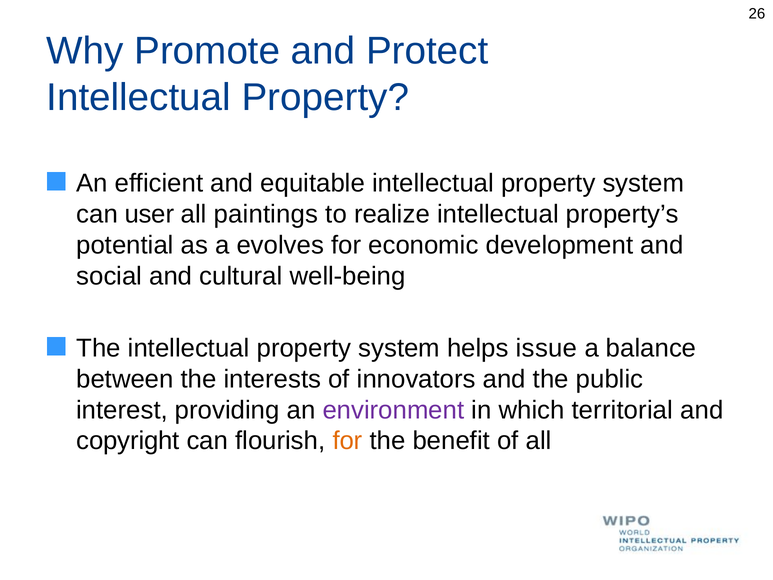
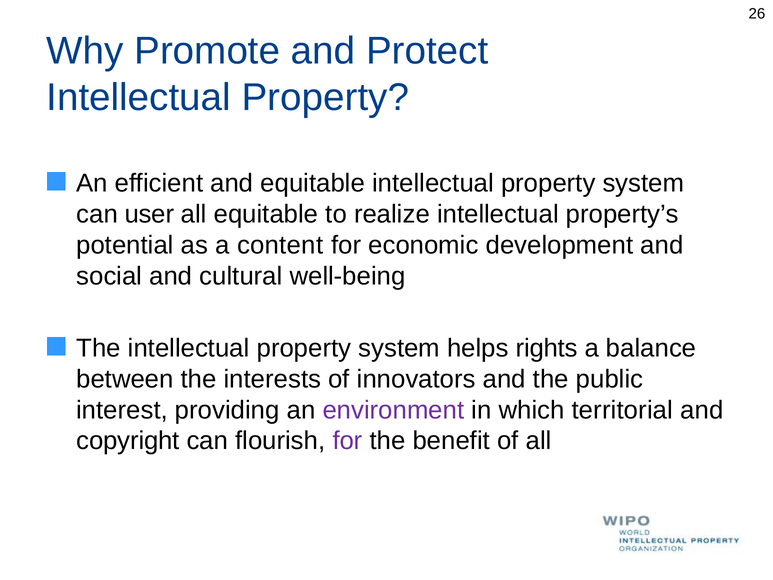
all paintings: paintings -> equitable (266, 214)
evolves: evolves -> content (280, 245)
issue: issue -> rights (547, 348)
for colour: orange -> purple (348, 441)
